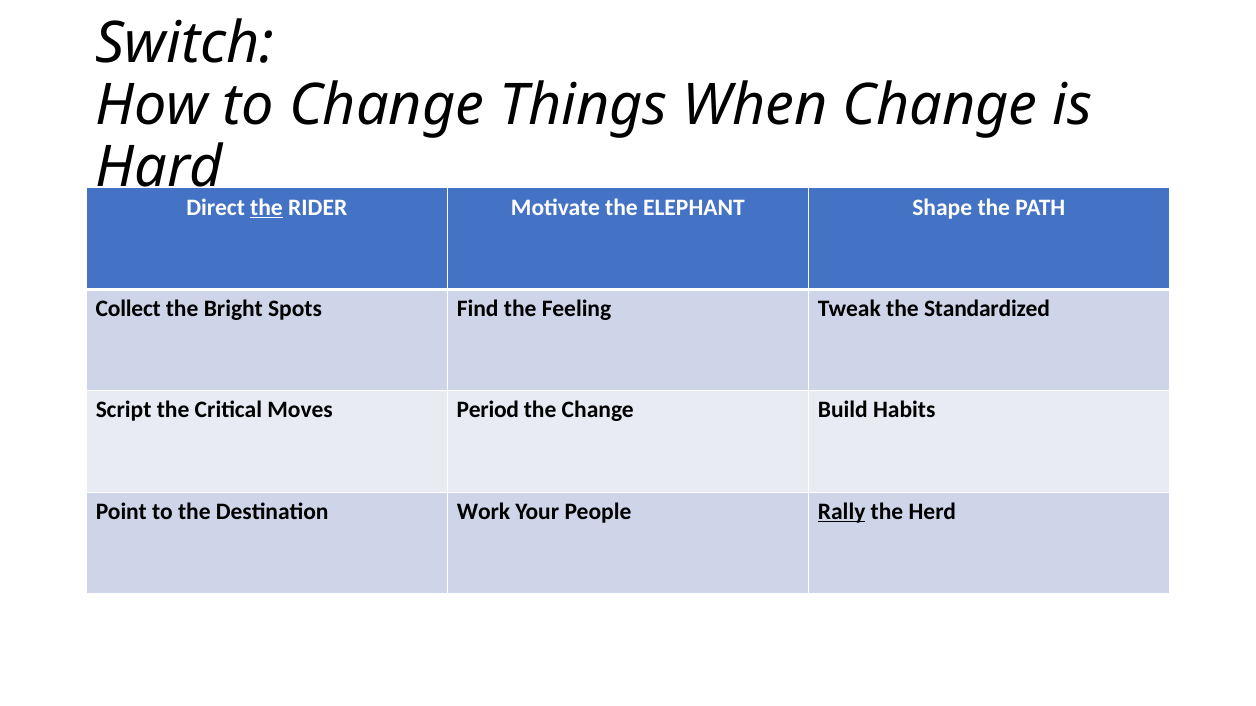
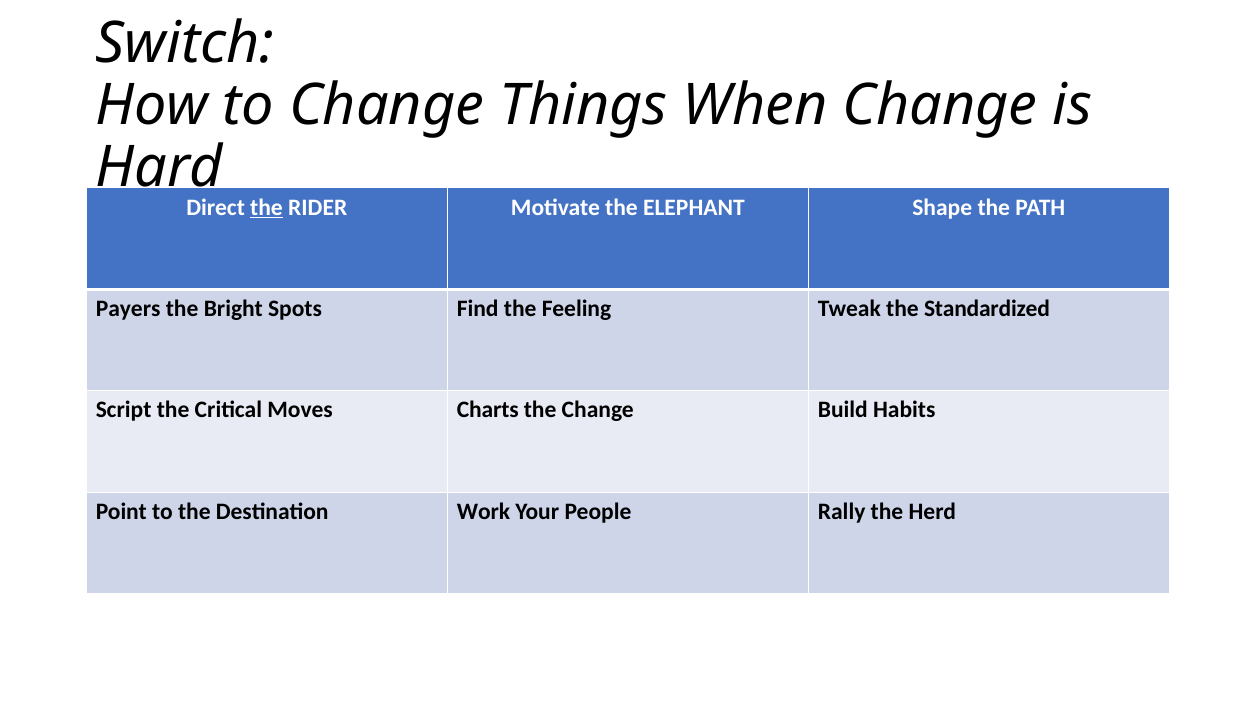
Collect: Collect -> Payers (128, 309)
Period: Period -> Charts (488, 410)
Rally underline: present -> none (842, 512)
